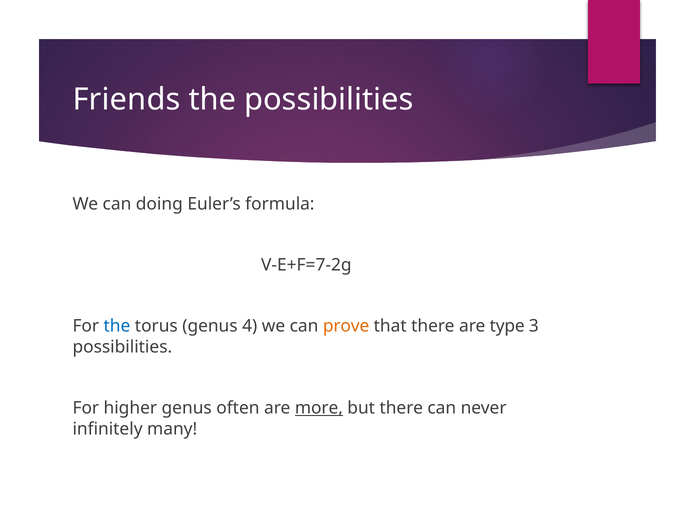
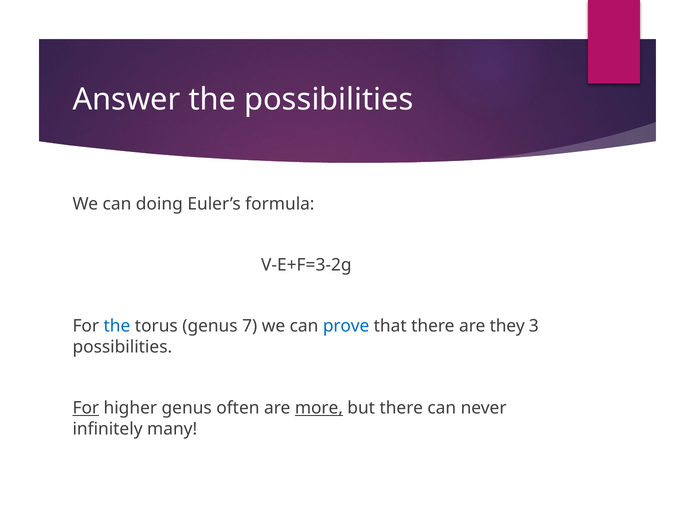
Friends: Friends -> Answer (127, 99)
V-E+F=7-2g: V-E+F=7-2g -> V-E+F=3-2g (306, 265)
4: 4 -> 7 (250, 326)
prove colour: orange -> blue (346, 326)
type: type -> they (507, 326)
For underline: none -> present (86, 408)
